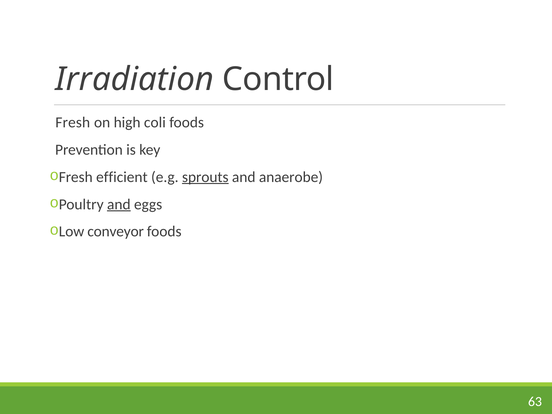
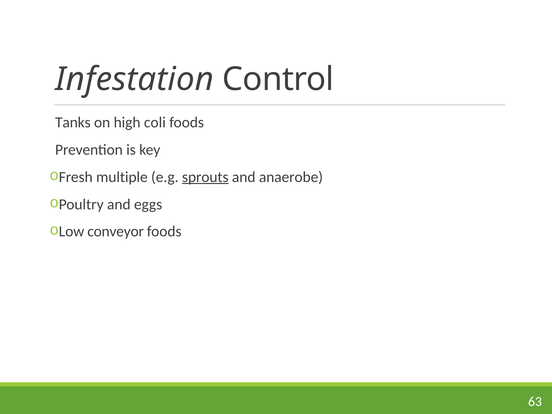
Irradiation: Irradiation -> Infestation (135, 79)
Fresh: Fresh -> Tanks (73, 122)
efficient: efficient -> multiple (122, 177)
and underline: present -> none (119, 204)
